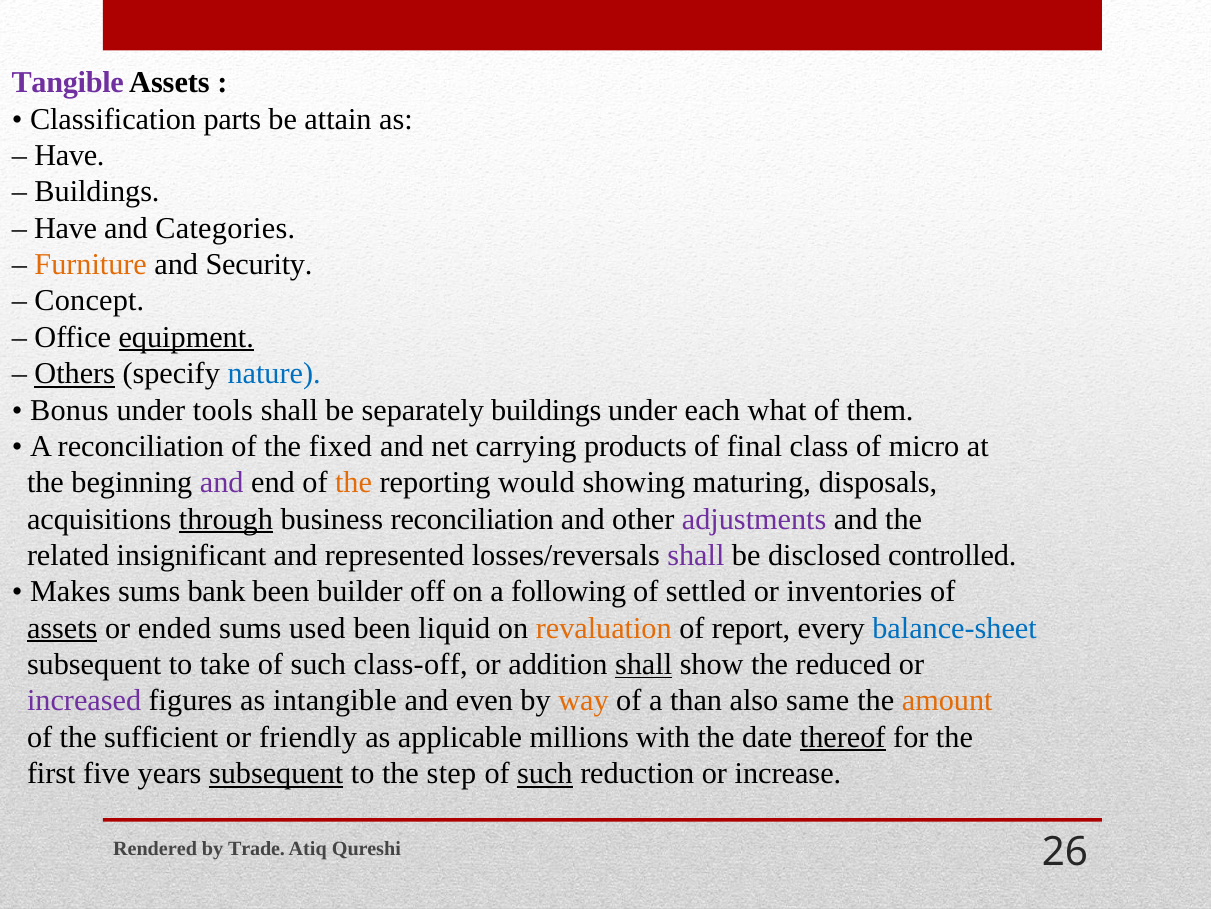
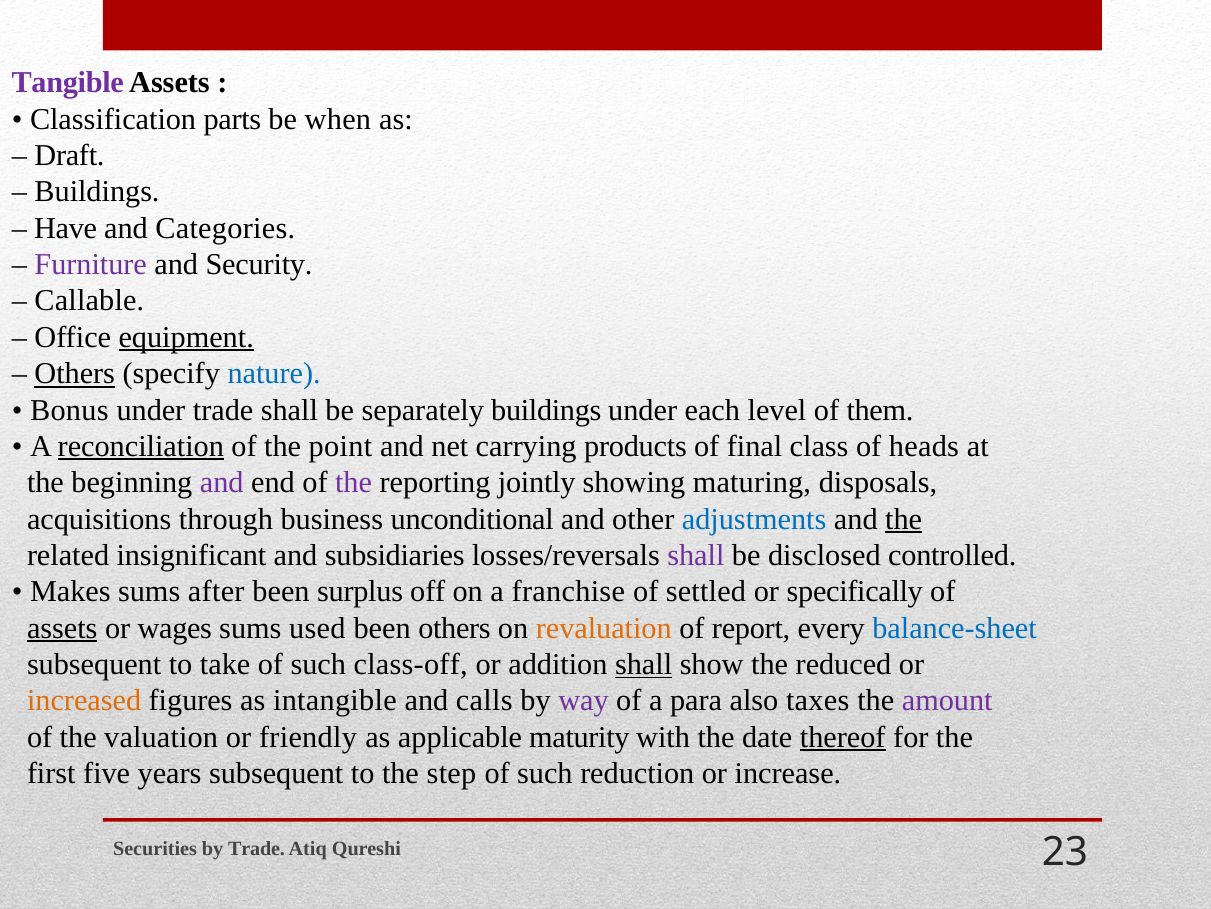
attain: attain -> when (338, 119)
Have: Have -> Draft (69, 155)
Furniture colour: orange -> purple (91, 264)
Concept: Concept -> Callable (89, 301)
under tools: tools -> trade (223, 410)
what: what -> level (777, 410)
reconciliation underline: none -> present (141, 446)
fixed: fixed -> point (340, 446)
micro: micro -> heads (924, 446)
the colour: orange -> purple (354, 482)
would: would -> jointly (537, 482)
through underline: present -> none (226, 519)
business reconciliation: reconciliation -> unconditional (472, 519)
adjustments colour: purple -> blue (754, 519)
the underline: none -> present (904, 519)
represented: represented -> subsidiaries (395, 555)
bank: bank -> after (216, 591)
builder: builder -> surplus (360, 591)
following: following -> franchise (568, 591)
inventories: inventories -> specifically (855, 591)
ended: ended -> wages (175, 628)
been liquid: liquid -> others (455, 628)
increased colour: purple -> orange (84, 700)
even: even -> calls (484, 700)
way colour: orange -> purple (584, 700)
than: than -> para (696, 700)
same: same -> taxes (818, 700)
amount colour: orange -> purple (947, 700)
sufficient: sufficient -> valuation (161, 737)
millions: millions -> maturity (579, 737)
subsequent underline: present -> none (276, 773)
such underline: present -> none (545, 773)
Rendered: Rendered -> Securities (155, 848)
26: 26 -> 23 (1065, 851)
